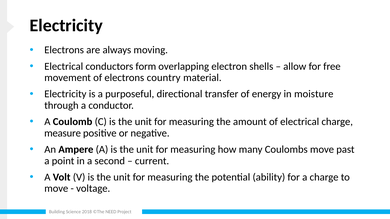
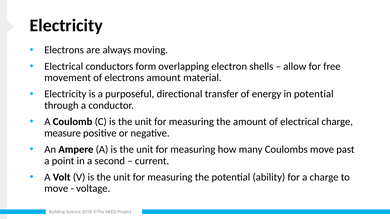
electrons country: country -> amount (164, 78)
in moisture: moisture -> potential (314, 94)
